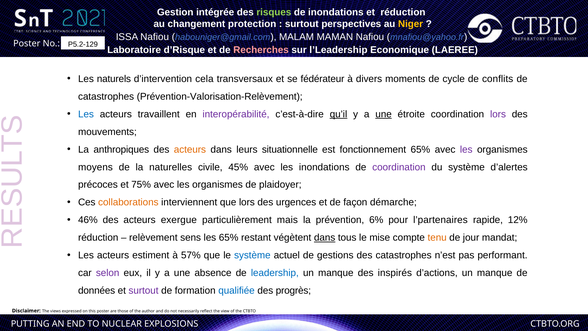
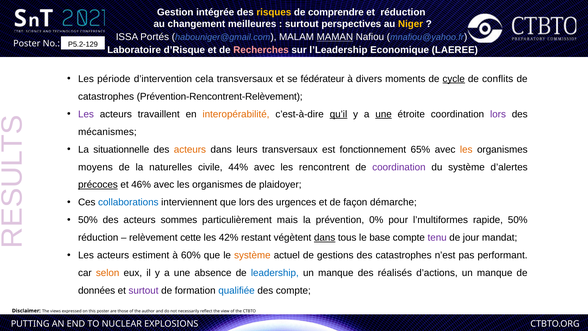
risques colour: light green -> yellow (274, 12)
de inondations: inondations -> comprendre (336, 12)
protection: protection -> meilleures (252, 24)
ISSA Nafiou: Nafiou -> Portés (155, 37)
MAMAN underline: none -> present (335, 37)
naturels: naturels -> période (114, 79)
cycle underline: none -> present (454, 79)
Prévention-Valorisation-Relèvement: Prévention-Valorisation-Relèvement -> Prévention-Rencontrent-Relèvement (220, 96)
Les colour: blue -> purple (86, 114)
interopérabilité colour: purple -> orange (236, 114)
mouvements: mouvements -> mécanismes (107, 132)
anthropiques: anthropiques -> situationnelle (121, 149)
leurs situationnelle: situationnelle -> transversaux (290, 149)
les colour: purple -> orange (466, 149)
45%: 45% -> 44% (238, 167)
les inondations: inondations -> rencontrent (324, 167)
précoces underline: none -> present (98, 185)
75%: 75% -> 46% (141, 185)
collaborations colour: orange -> blue (128, 202)
46%: 46% -> 50% (88, 220)
exergue: exergue -> sommes (179, 220)
6%: 6% -> 0% (376, 220)
l’partenaires: l’partenaires -> l’multiformes (440, 220)
rapide 12%: 12% -> 50% (518, 220)
sens: sens -> cette (191, 238)
les 65%: 65% -> 42% (229, 238)
mise: mise -> base (380, 238)
tenu colour: orange -> purple (437, 238)
57%: 57% -> 60% (191, 255)
système colour: blue -> orange (252, 255)
selon colour: purple -> orange (108, 273)
inspirés: inspirés -> réalisés (395, 273)
des progrès: progrès -> compte (293, 290)
